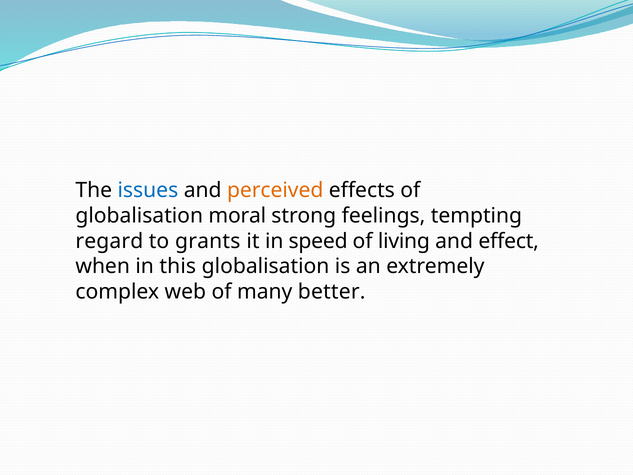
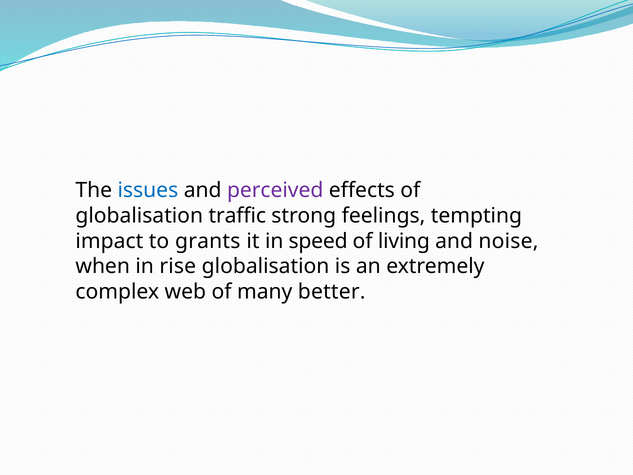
perceived colour: orange -> purple (275, 190)
moral: moral -> traffic (237, 216)
regard: regard -> impact (109, 241)
effect: effect -> noise (508, 241)
this: this -> rise (178, 266)
